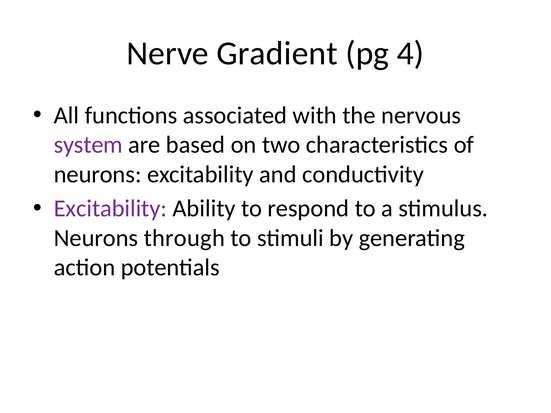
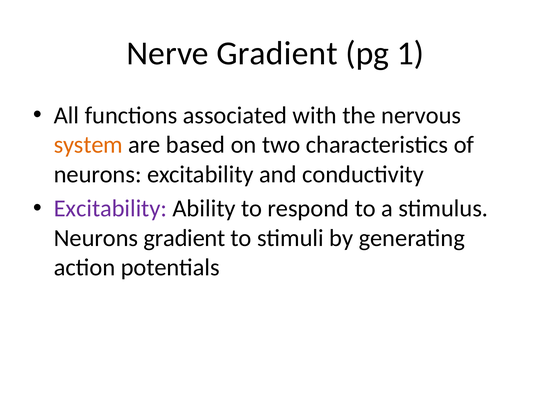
4: 4 -> 1 (410, 53)
system colour: purple -> orange (88, 145)
Neurons through: through -> gradient (185, 238)
